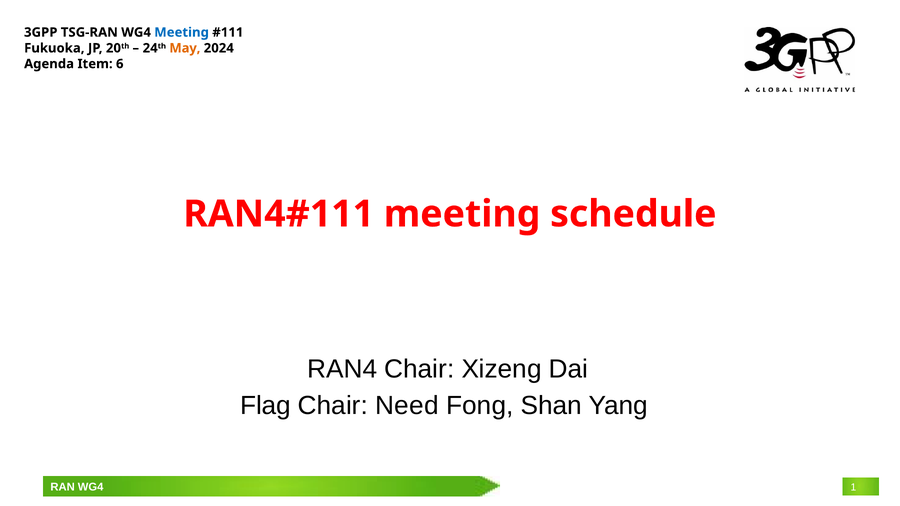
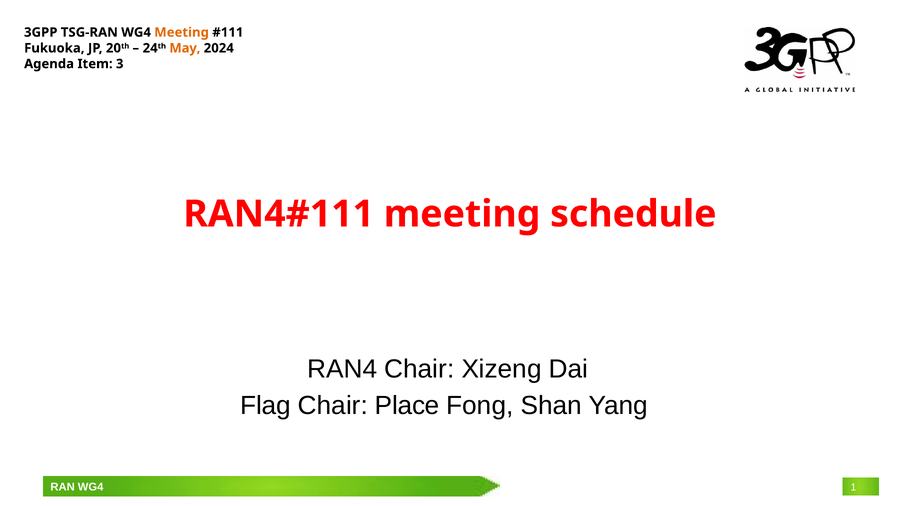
Meeting colour: blue -> orange (182, 32)
6: 6 -> 3 (120, 64)
Need: Need -> Place (407, 406)
